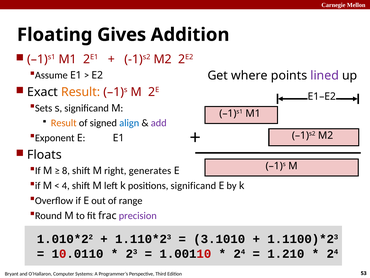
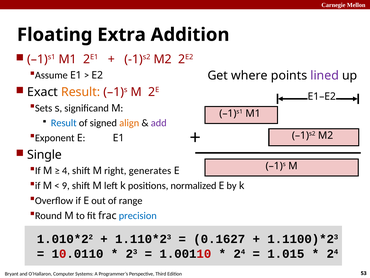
Gives: Gives -> Extra (122, 35)
Result colour: orange -> blue (64, 123)
align colour: blue -> orange (129, 123)
Floats: Floats -> Single (45, 155)
8: 8 -> 4 (66, 171)
4: 4 -> 9 (66, 185)
positions significand: significand -> normalized (193, 185)
precision colour: purple -> blue (138, 215)
3.1010: 3.1010 -> 0.1627 (219, 239)
1.210: 1.210 -> 1.015 (286, 253)
